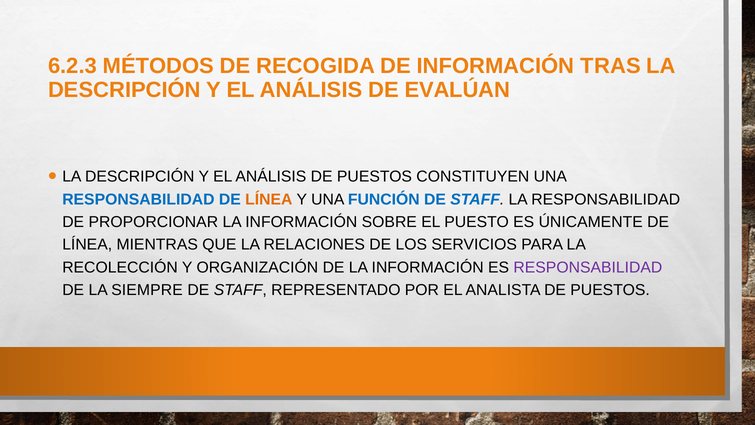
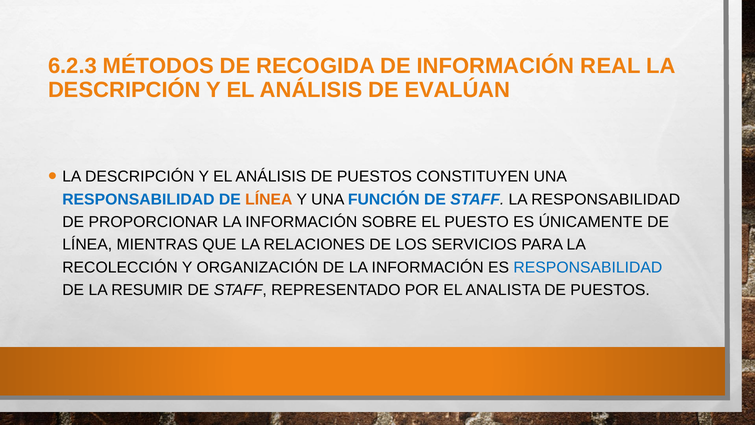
TRAS: TRAS -> REAL (611, 66)
RESPONSABILIDAD colour: purple -> blue (588, 267)
SIEMPRE: SIEMPRE -> RESUMIR (147, 290)
